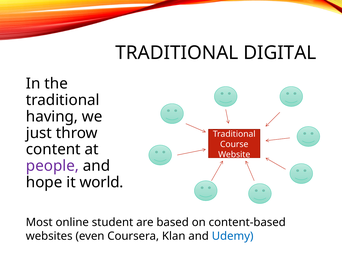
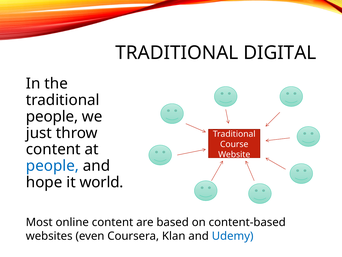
having: having -> people (52, 116)
people colour: purple -> blue (52, 166)
online student: student -> content (113, 222)
